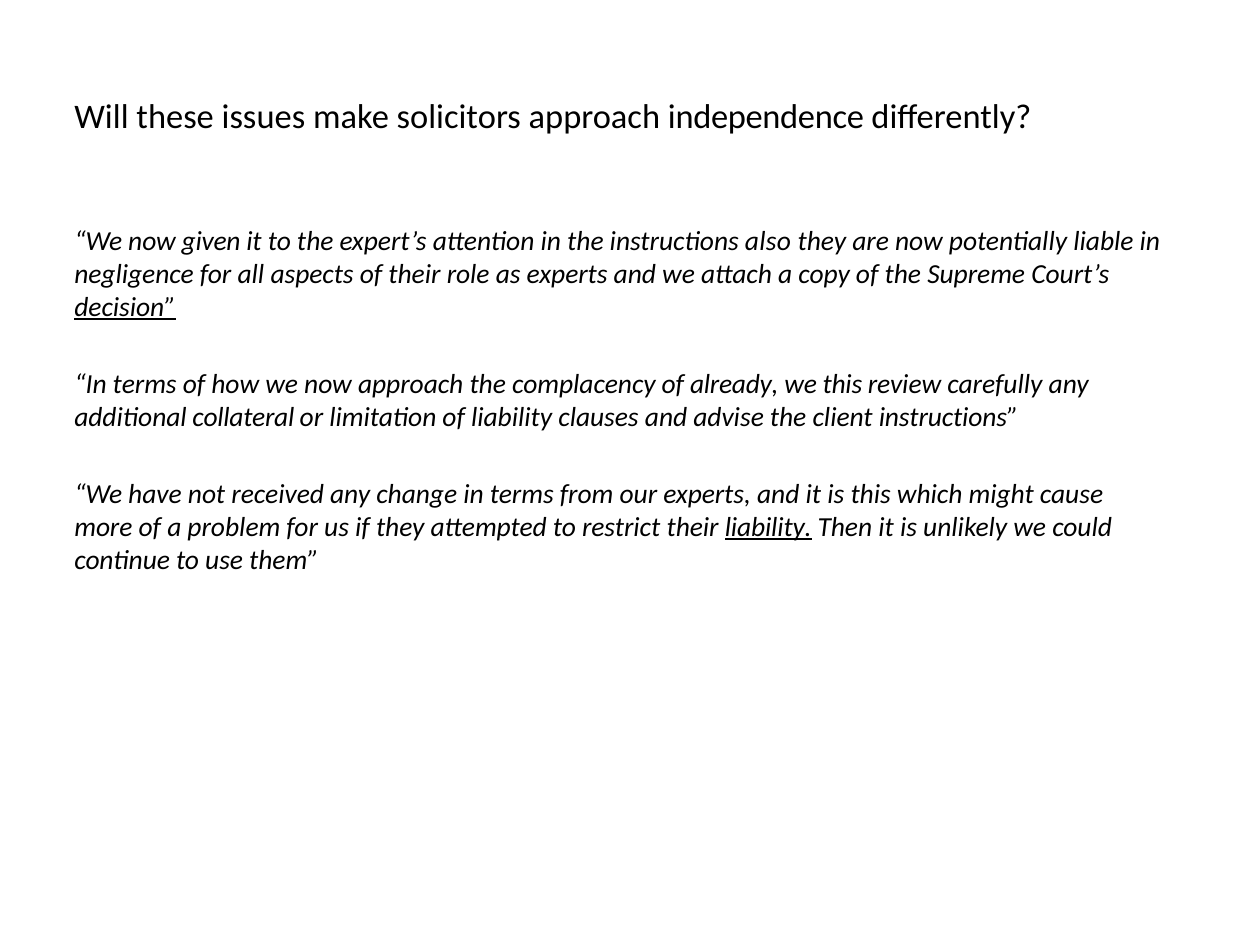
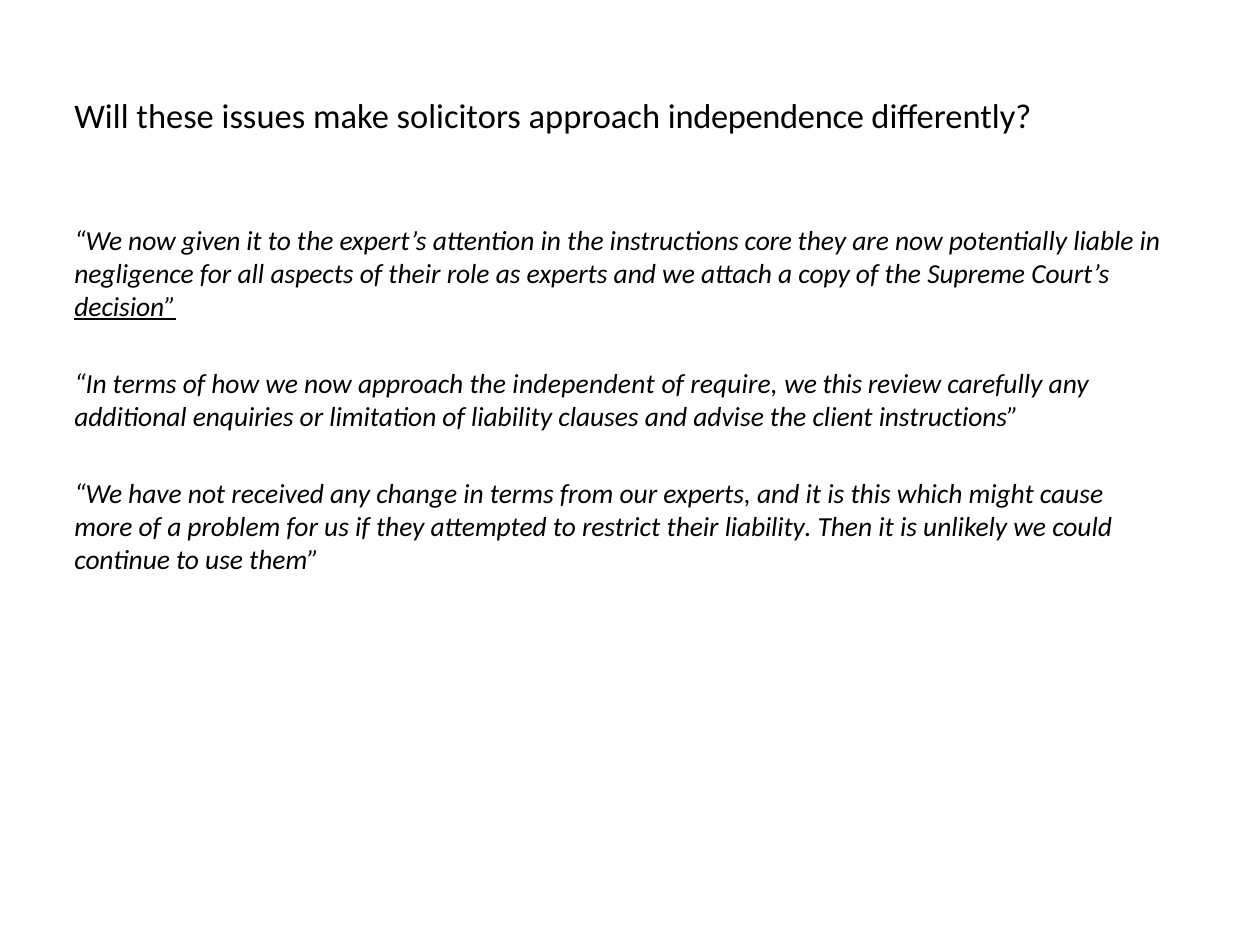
also: also -> core (768, 241)
complacency: complacency -> independent (584, 384)
already: already -> require (734, 384)
collateral: collateral -> enquiries (243, 417)
liability underline: present -> none (768, 527)
